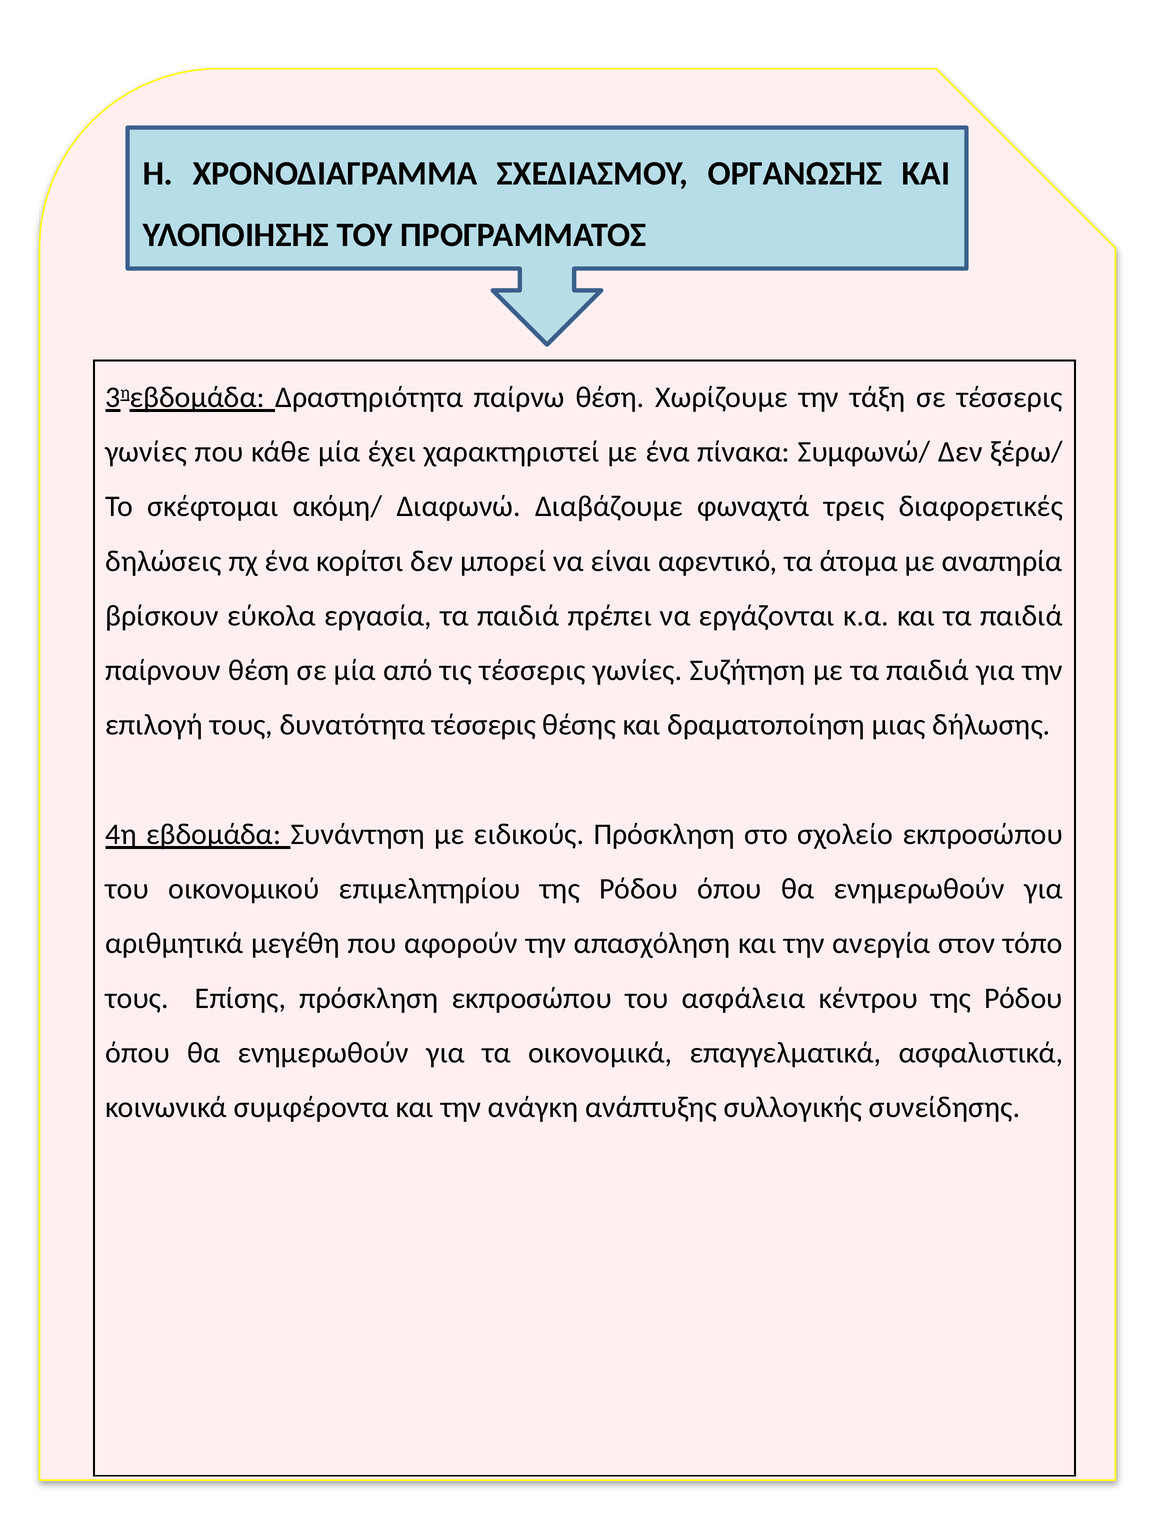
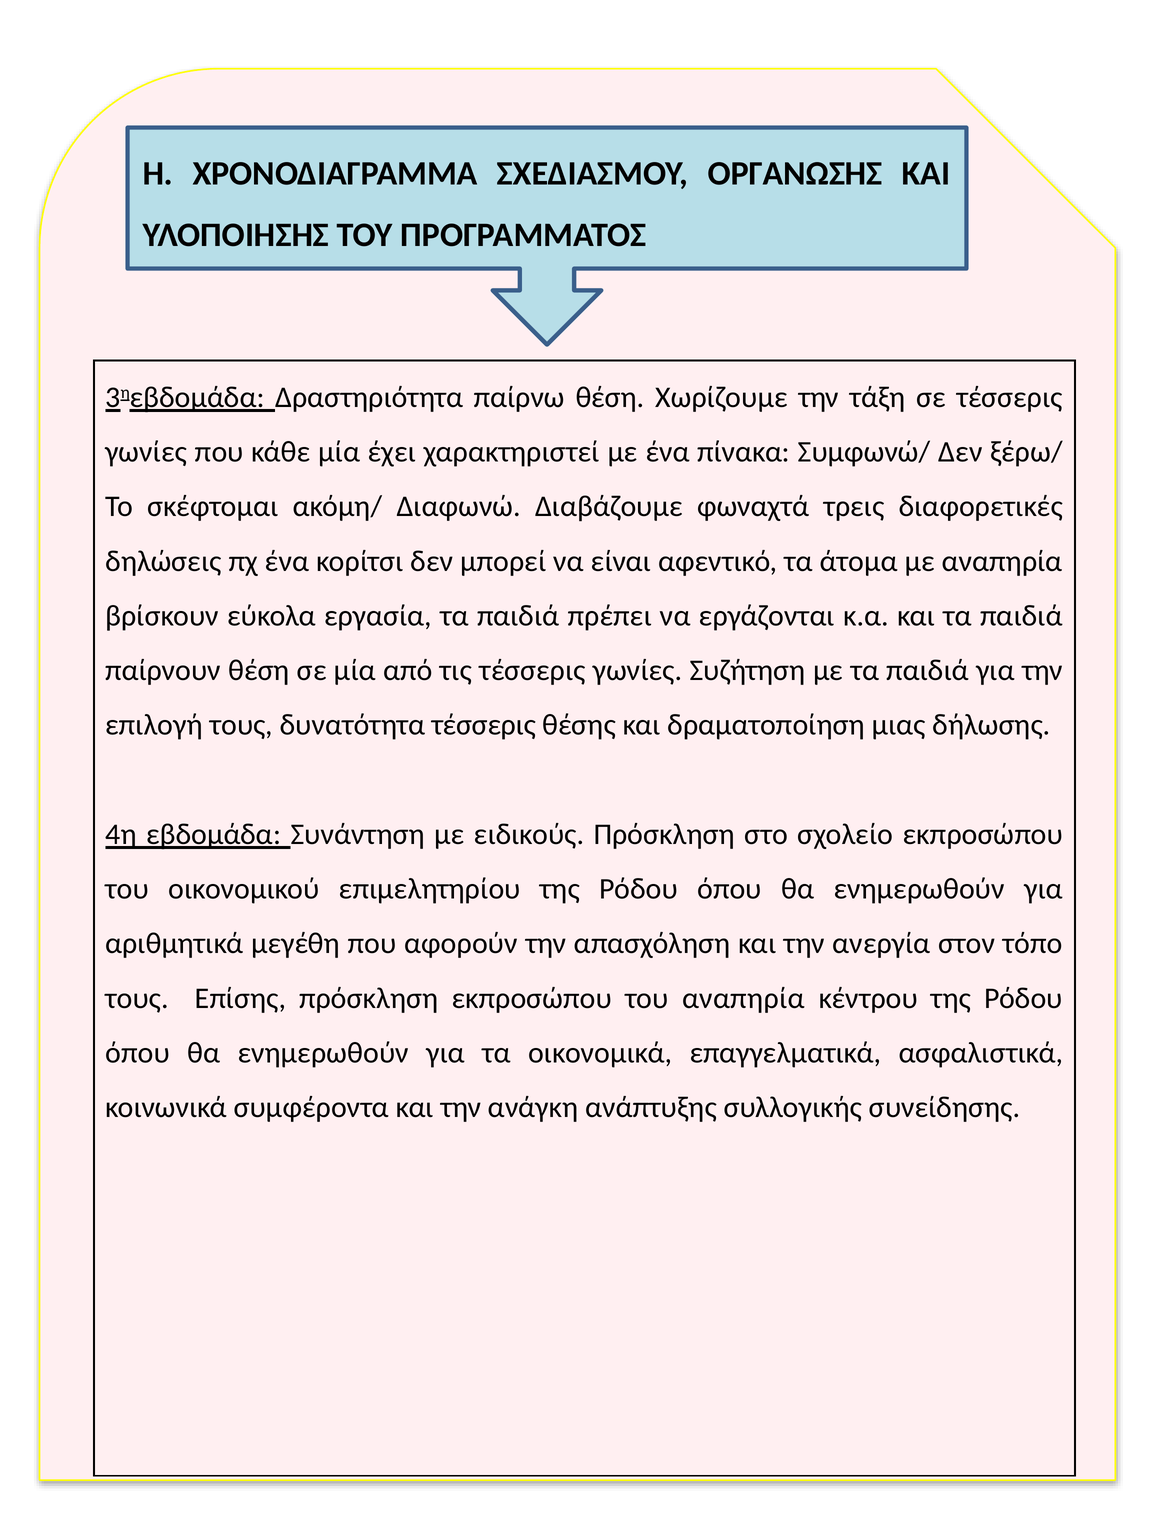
του ασφάλεια: ασφάλεια -> αναπηρία (743, 998)
